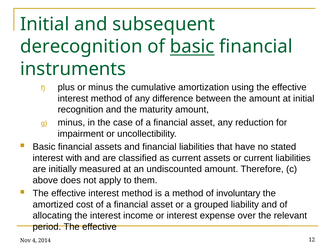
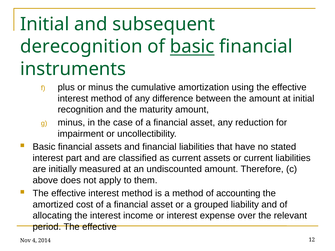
with: with -> part (74, 158)
involuntary: involuntary -> accounting (238, 194)
